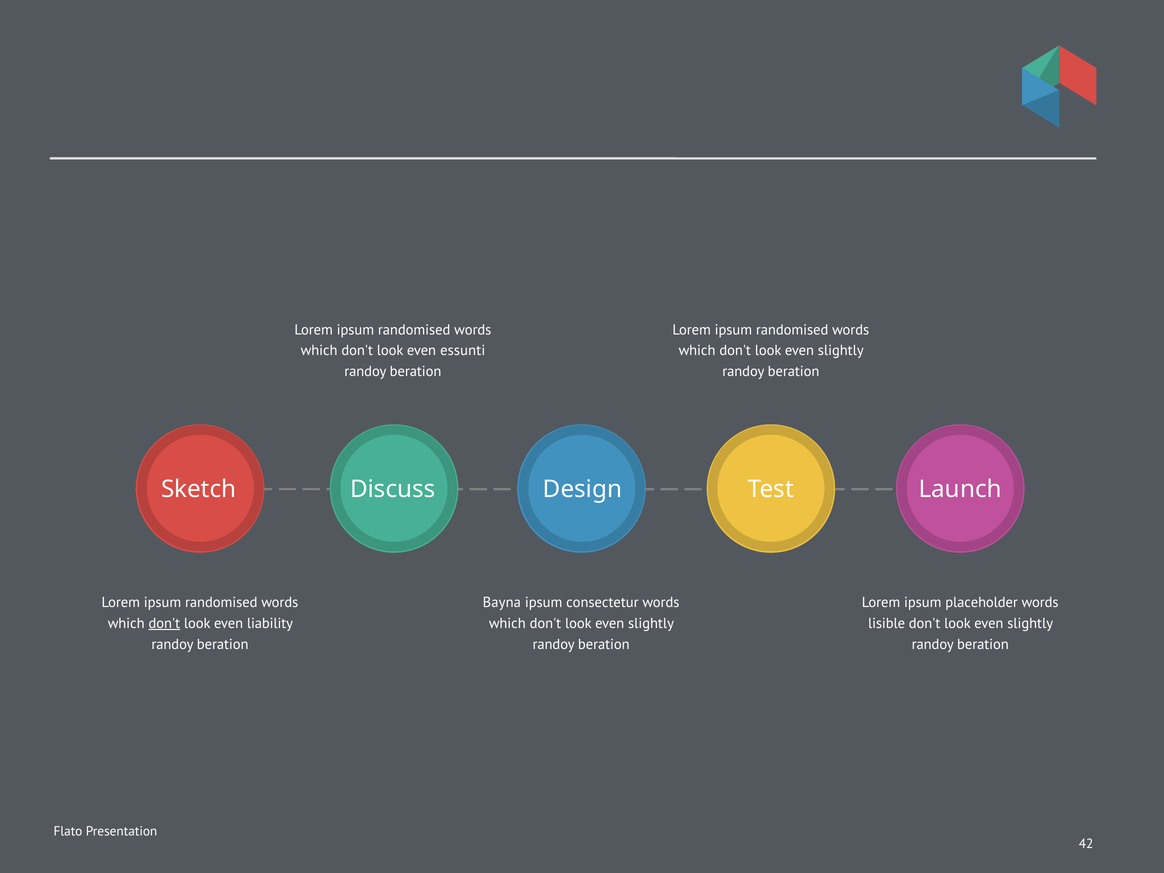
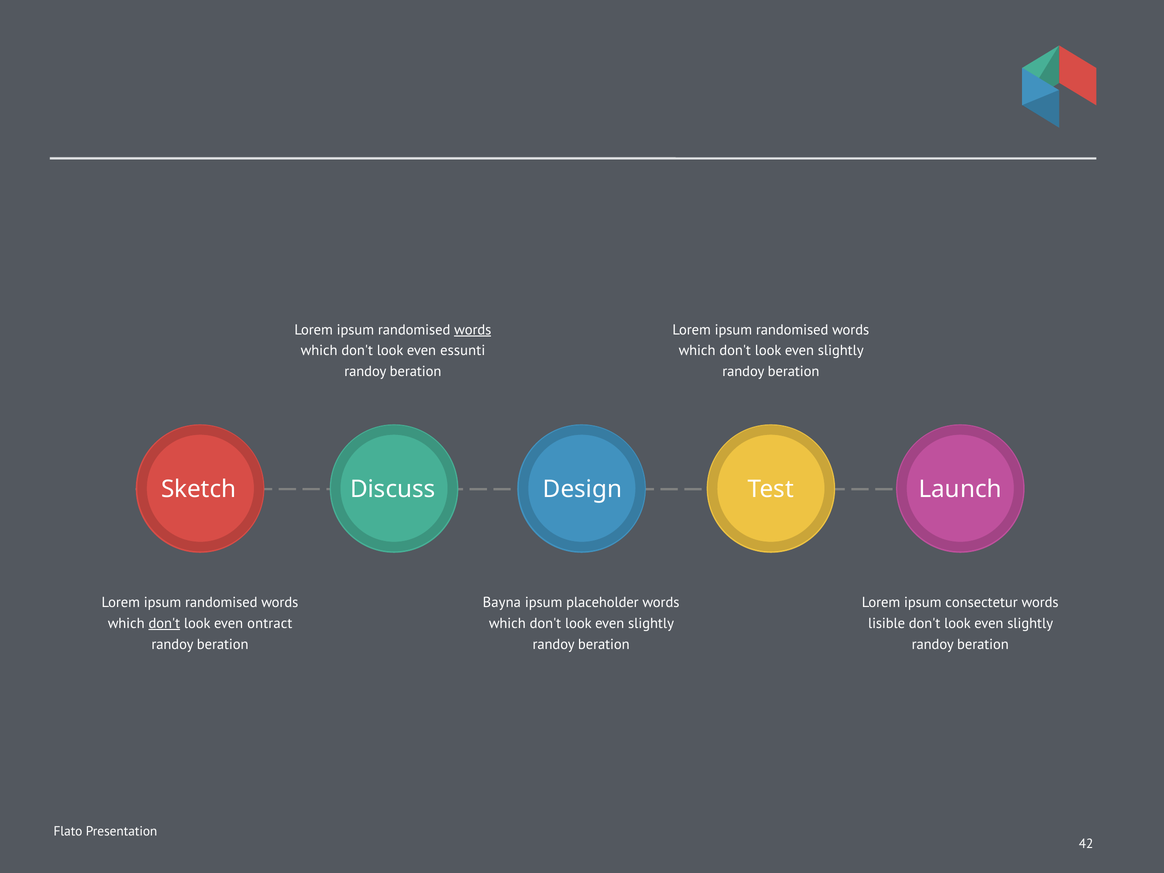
words underline: none -> present (473, 330)
consectetur: consectetur -> placeholder (602, 602)
placeholder: placeholder -> consectetur (982, 602)
liability: liability -> ontract (270, 623)
